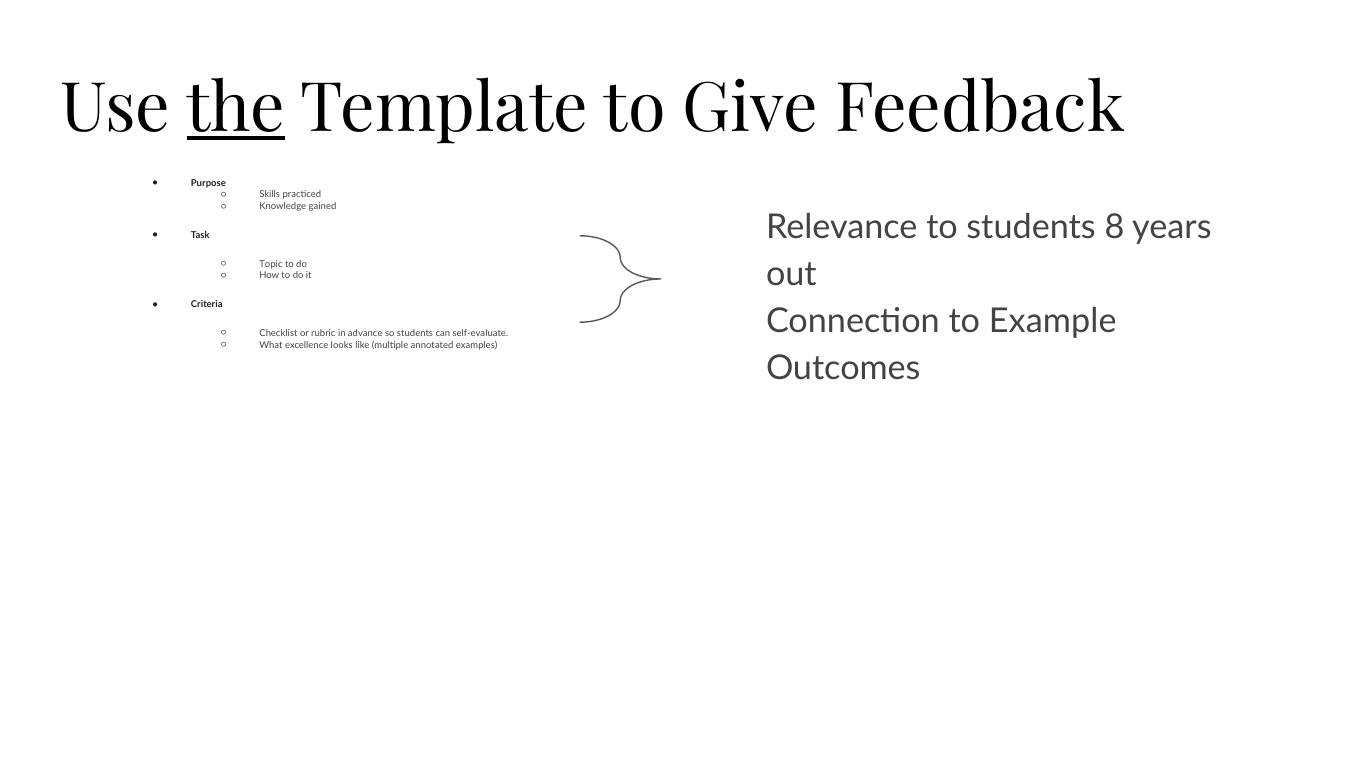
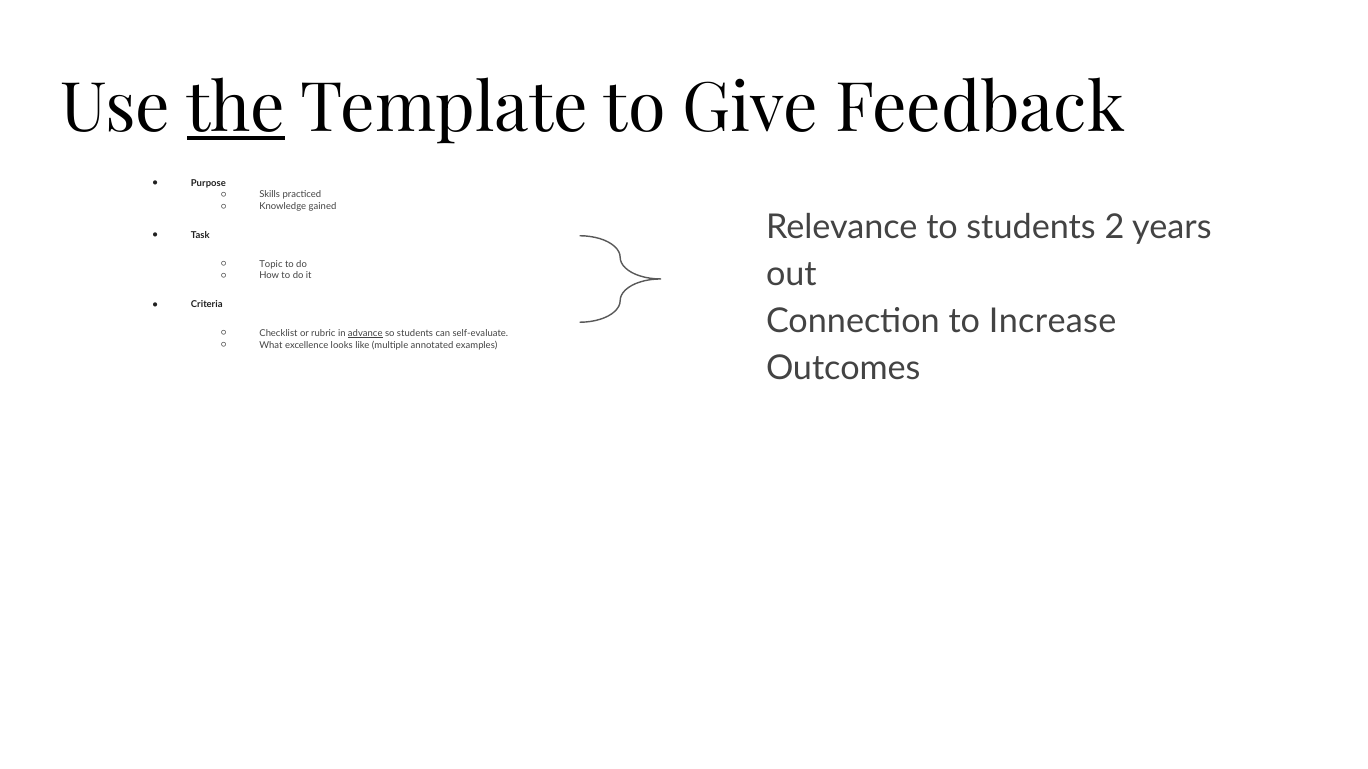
8: 8 -> 2 (1114, 227)
Example: Example -> Increase (1053, 322)
advance underline: none -> present (365, 333)
